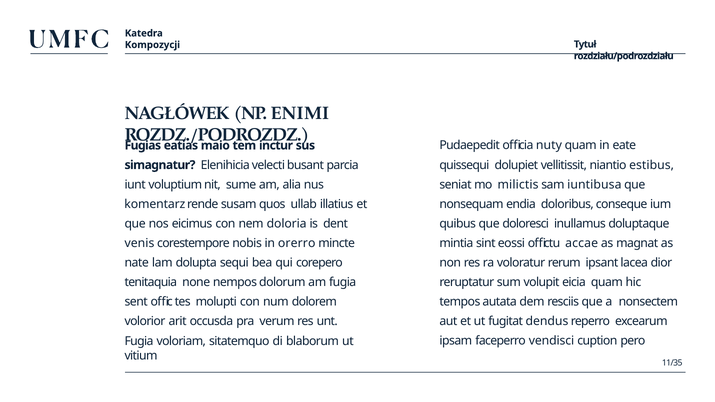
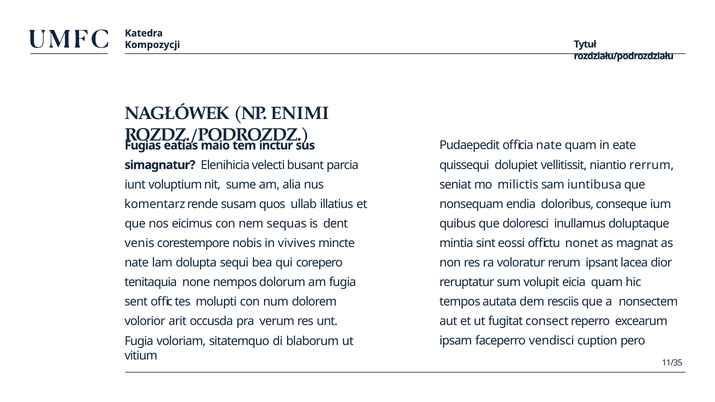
officia nuty: nuty -> nate (549, 145)
estibus: estibus -> rerrum (652, 165)
doloria: doloria -> sequas (287, 224)
orerro: orerro -> vivives (297, 243)
accae: accae -> nonet (582, 243)
dendus: dendus -> consect (547, 321)
